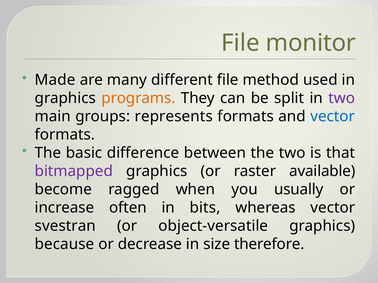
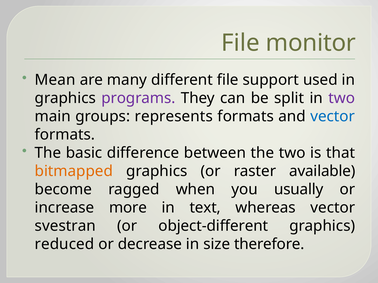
Made: Made -> Mean (55, 80)
method: method -> support (271, 80)
programs colour: orange -> purple (138, 98)
bitmapped colour: purple -> orange (74, 171)
often: often -> more (128, 208)
bits: bits -> text (205, 208)
object-versatile: object-versatile -> object-different (213, 226)
because: because -> reduced (64, 245)
